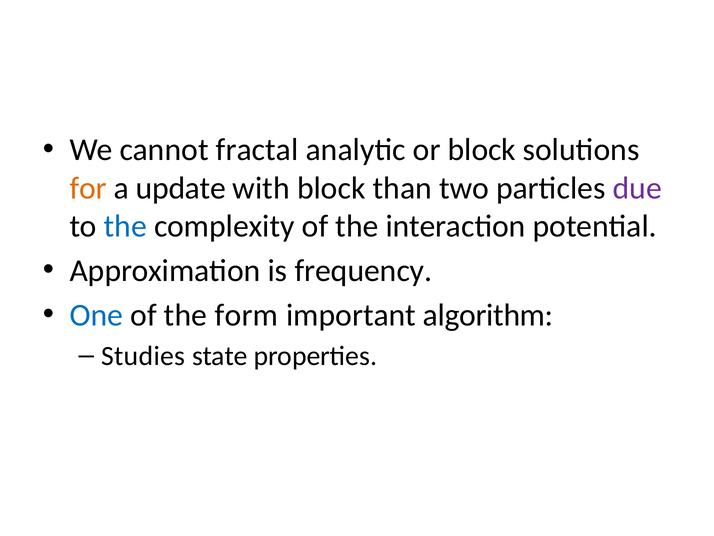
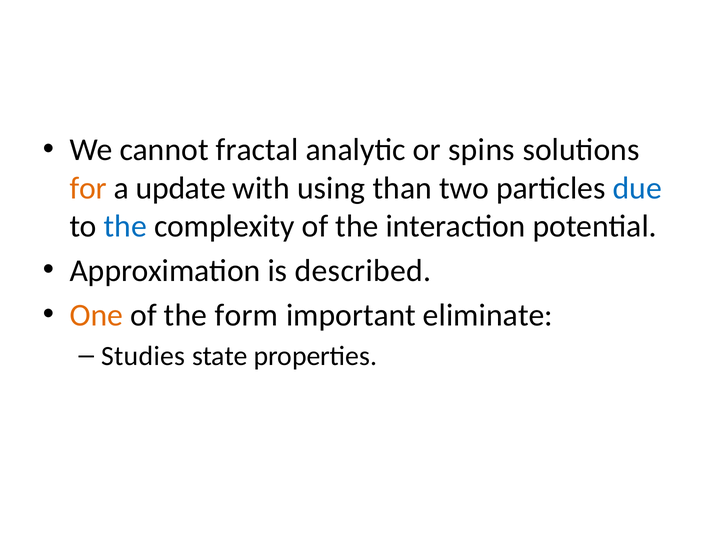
or block: block -> spins (482, 150)
with block: block -> using (331, 188)
due colour: purple -> blue (637, 188)
frequency: frequency -> described (363, 270)
One colour: blue -> orange (96, 315)
algorithm: algorithm -> eliminate (488, 315)
